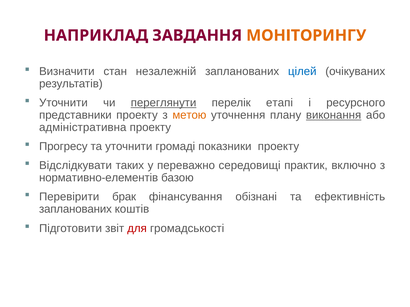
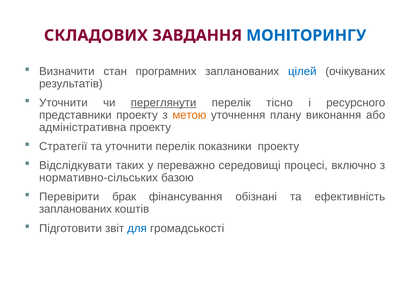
НАПРИКЛАД: НАПРИКЛАД -> СКЛАДОВИХ (96, 36)
МОНІТОРИНГУ colour: orange -> blue (306, 36)
незалежній: незалежній -> програмних (166, 71)
етапі: етапі -> тісно (280, 103)
виконання underline: present -> none (334, 115)
Прогресу: Прогресу -> Стратегії (63, 147)
уточнити громаді: громаді -> перелік (175, 147)
практик: практик -> процесі (306, 166)
нормативно-елементів: нормативно-елементів -> нормативно-сільських (99, 178)
для colour: red -> blue (137, 229)
